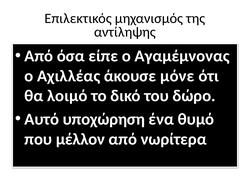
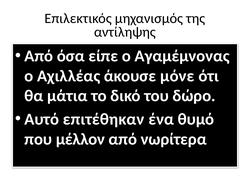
λοιμό: λοιμό -> μάτια (67, 96)
υποχώρηση: υποχώρηση -> επιτέθηκαν (104, 120)
